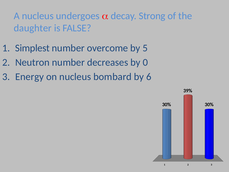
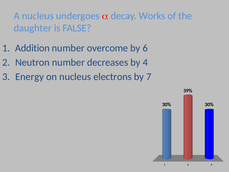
Strong: Strong -> Works (152, 16)
Simplest: Simplest -> Addition (32, 48)
5: 5 -> 6 (145, 48)
0: 0 -> 4 (145, 62)
bombard: bombard -> electrons (113, 77)
6: 6 -> 7 (149, 77)
